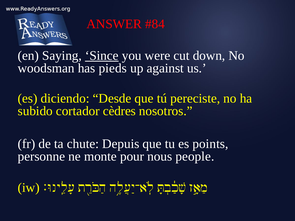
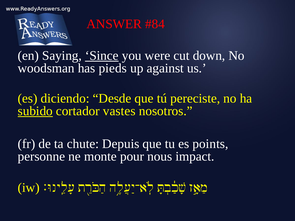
subido underline: none -> present (35, 111)
cèdres: cèdres -> vastes (119, 111)
people: people -> impact (195, 157)
